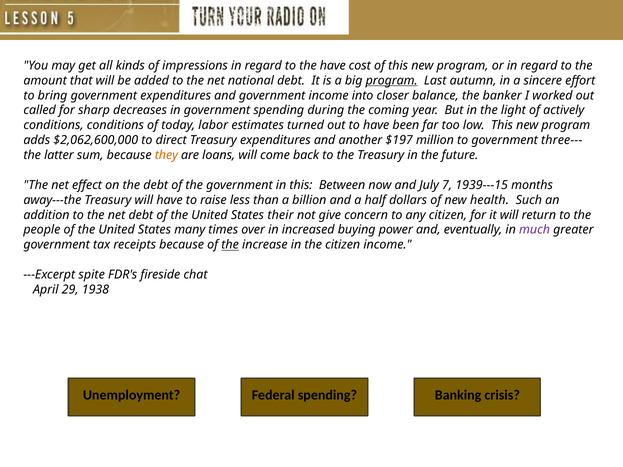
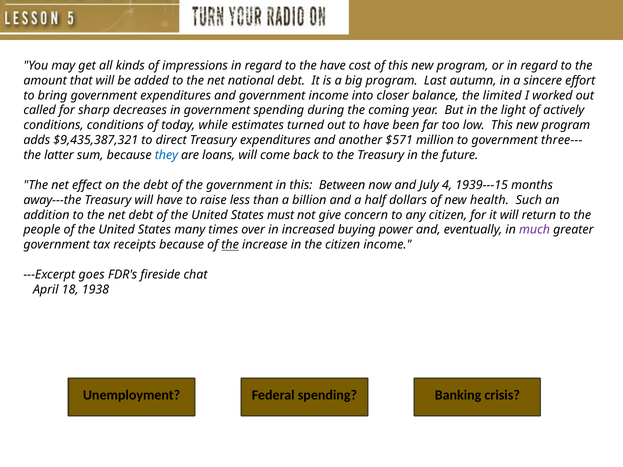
program underline: present -> none (392, 81)
banker: banker -> limited (502, 95)
labor: labor -> while (213, 125)
$2,062,600,000: $2,062,600,000 -> $9,435,387,321 (96, 140)
$197: $197 -> $571 (399, 140)
they colour: orange -> blue (166, 155)
7: 7 -> 4 (447, 185)
their: their -> must (281, 215)
spite: spite -> goes (92, 275)
29: 29 -> 18 (70, 290)
